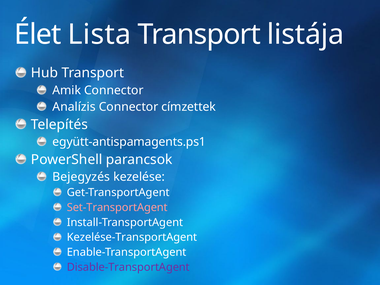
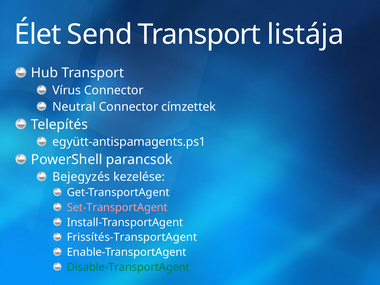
Lista: Lista -> Send (100, 34)
Amik: Amik -> Vírus (67, 90)
Analízis: Analízis -> Neutral (74, 107)
Kezelése-TransportAgent: Kezelése-TransportAgent -> Frissítés-TransportAgent (132, 237)
Disable-TransportAgent colour: purple -> green (128, 267)
